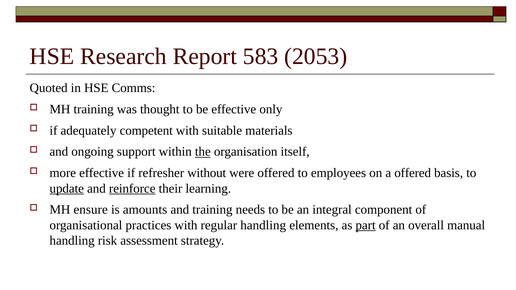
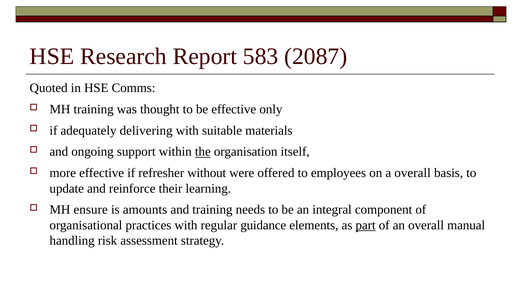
2053: 2053 -> 2087 (316, 56)
competent: competent -> delivering (146, 131)
a offered: offered -> overall (413, 173)
update underline: present -> none (67, 189)
reinforce underline: present -> none (132, 189)
regular handling: handling -> guidance (263, 225)
